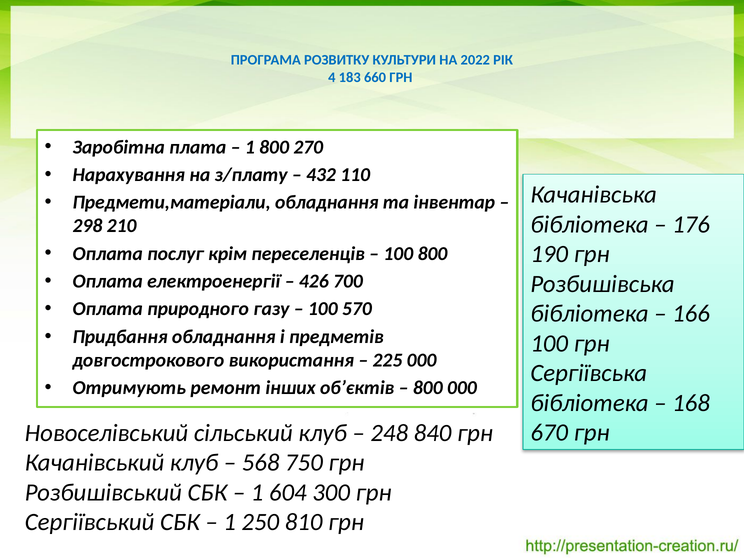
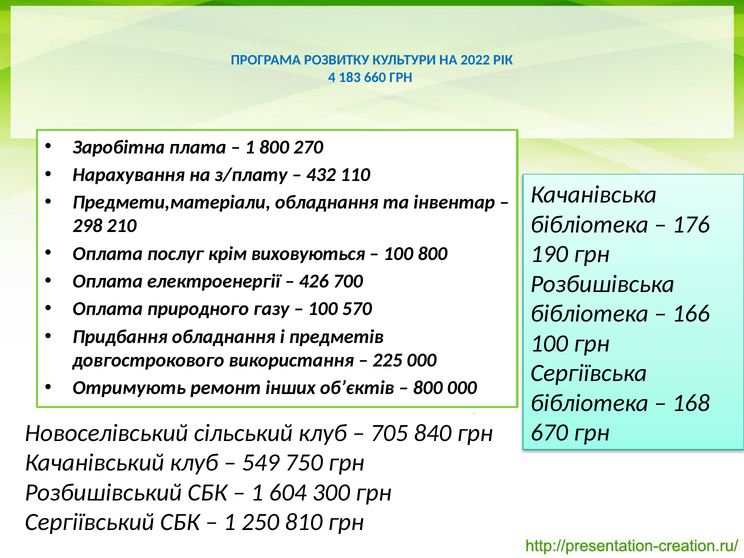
переселенців: переселенців -> виховуються (308, 254)
248: 248 -> 705 (389, 433)
568: 568 -> 549 (261, 463)
